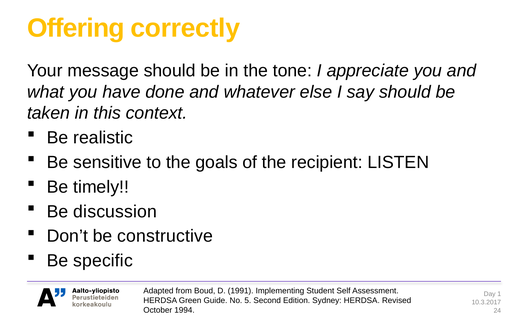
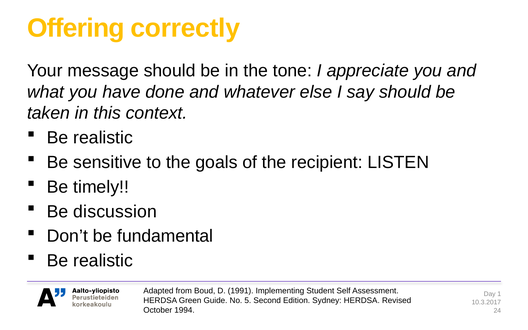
constructive: constructive -> fundamental (165, 236)
specific: specific -> realistic (103, 261)
